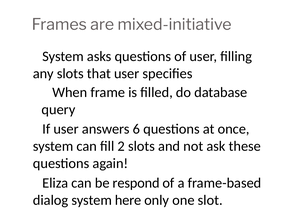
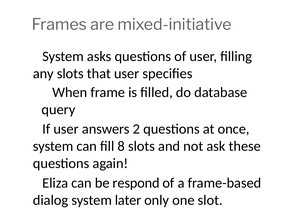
6: 6 -> 2 (136, 129)
2: 2 -> 8 (121, 146)
here: here -> later (128, 200)
